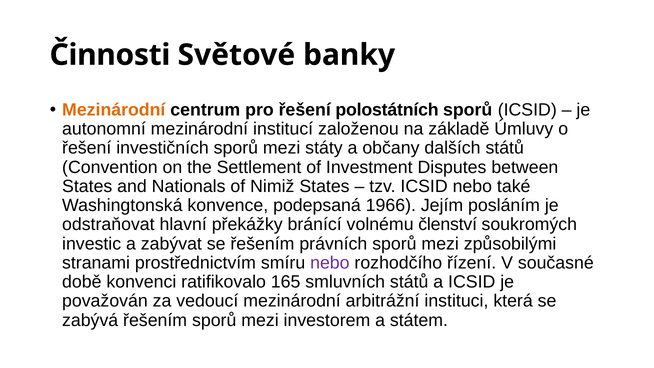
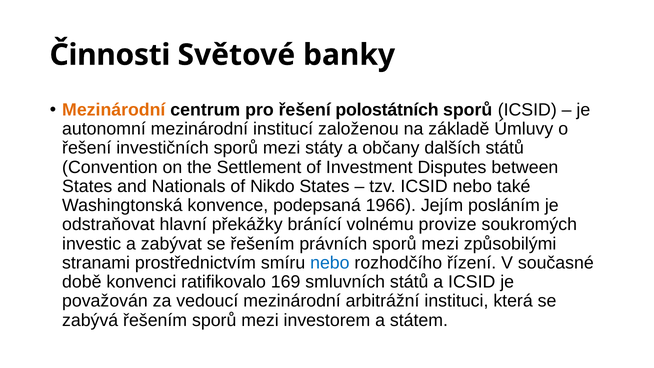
Nimiž: Nimiž -> Nikdo (272, 186)
členství: členství -> provize (448, 225)
nebo colour: purple -> blue (330, 263)
165: 165 -> 169 (286, 282)
